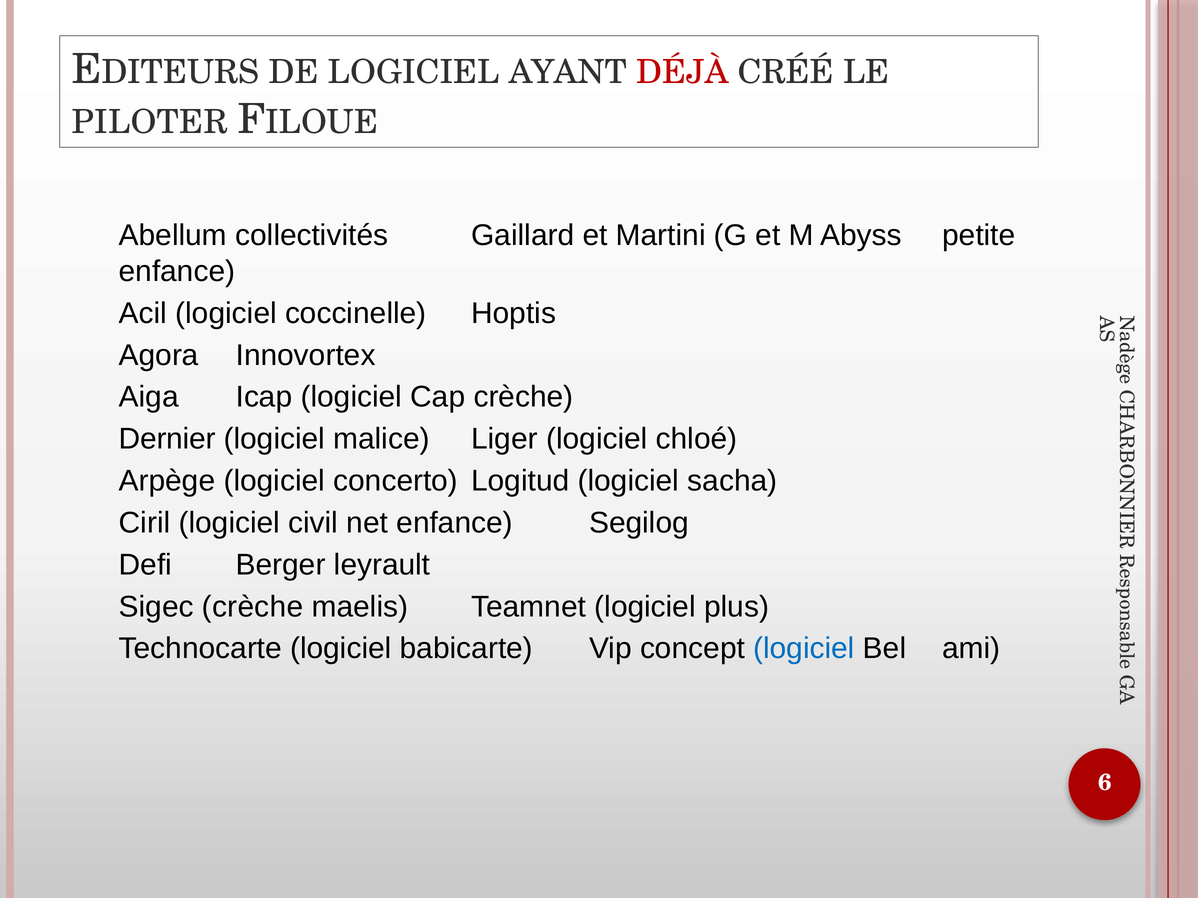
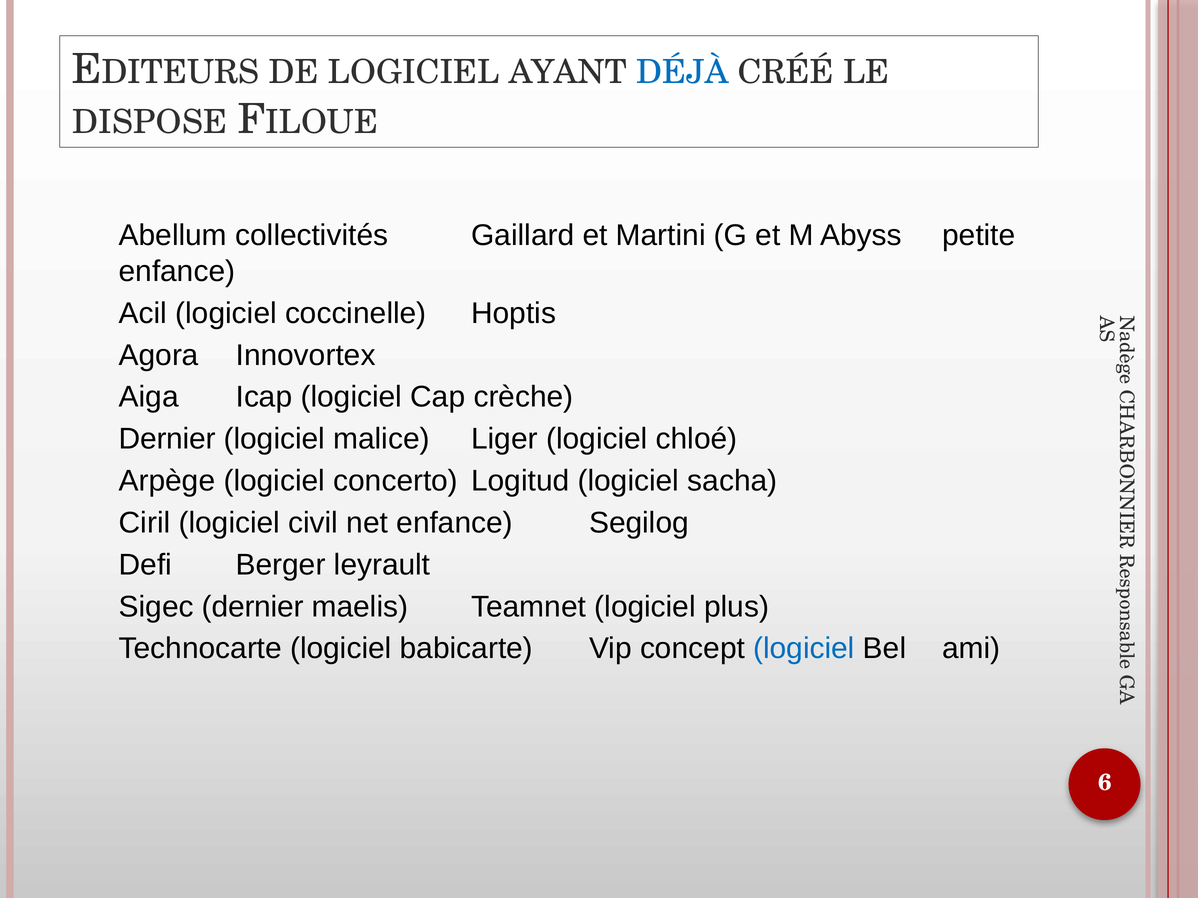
DÉJÀ colour: red -> blue (682, 72)
PILOTER: PILOTER -> DISPOSE (150, 122)
Sigec crèche: crèche -> dernier (253, 607)
